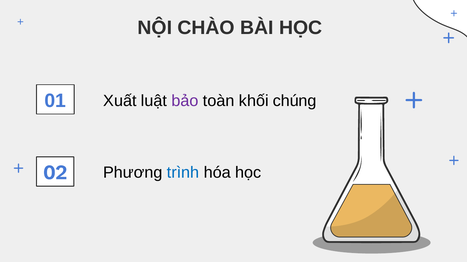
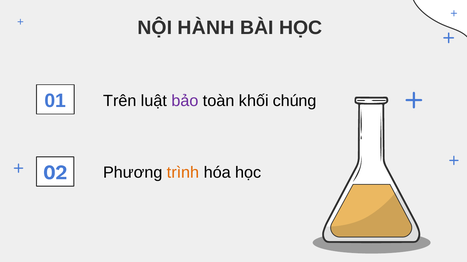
CHÀO: CHÀO -> HÀNH (206, 28)
Xuất: Xuất -> Trên (120, 101)
trình colour: blue -> orange (183, 173)
